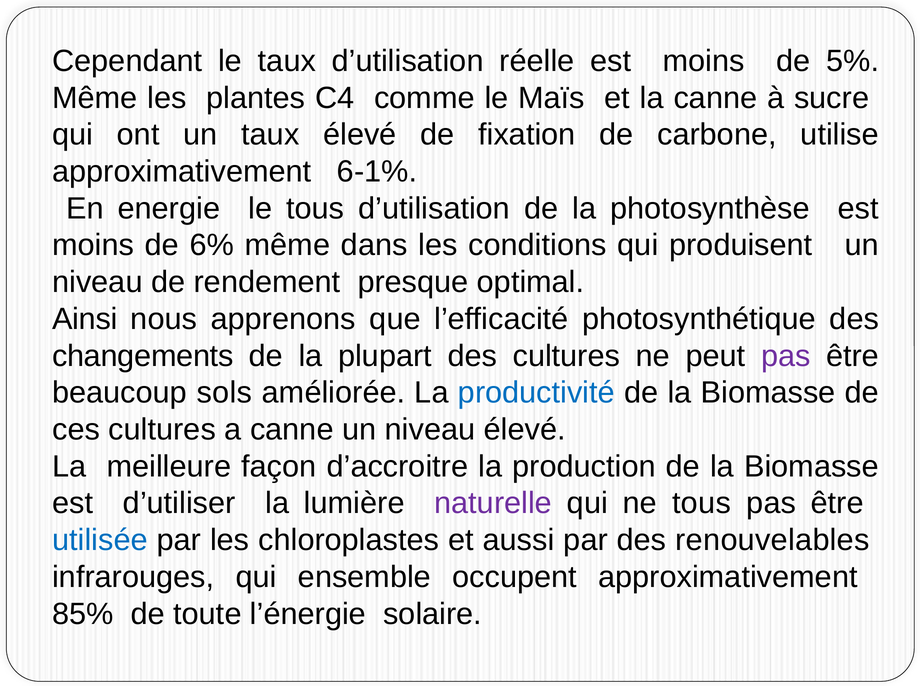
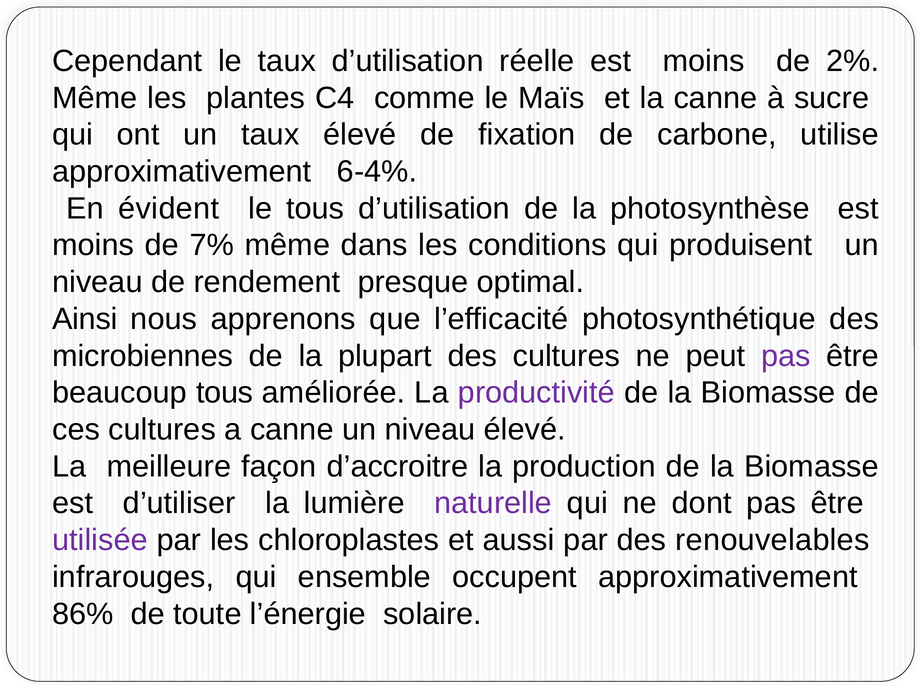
5%: 5% -> 2% (853, 61)
6-1%: 6-1% -> 6-4% (377, 172)
energie: energie -> évident (169, 208)
6%: 6% -> 7% (212, 245)
changements: changements -> microbiennes (143, 356)
beaucoup sols: sols -> tous (225, 393)
productivité colour: blue -> purple (536, 393)
ne tous: tous -> dont (702, 503)
utilisée colour: blue -> purple (100, 540)
85%: 85% -> 86% (83, 614)
